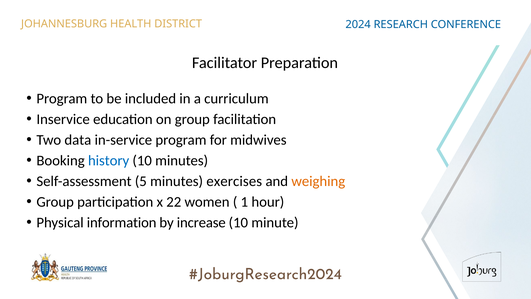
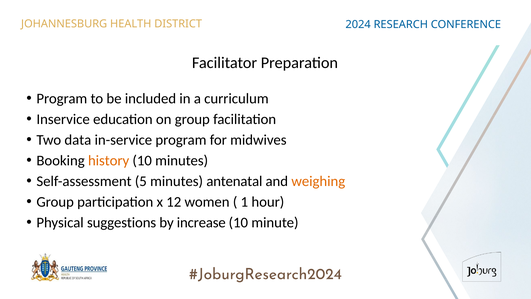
history colour: blue -> orange (109, 161)
exercises: exercises -> antenatal (234, 181)
22: 22 -> 12 (174, 202)
information: information -> suggestions (122, 222)
